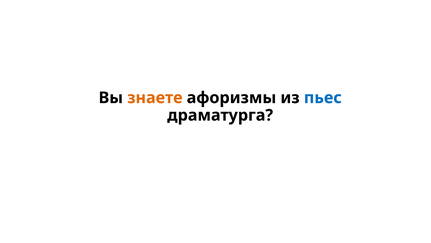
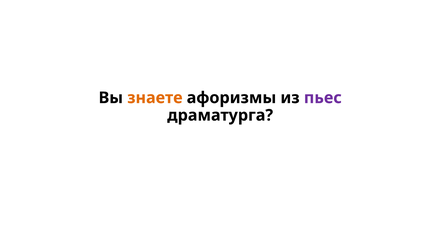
пьес colour: blue -> purple (323, 98)
